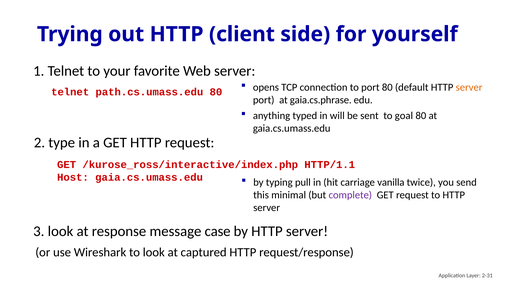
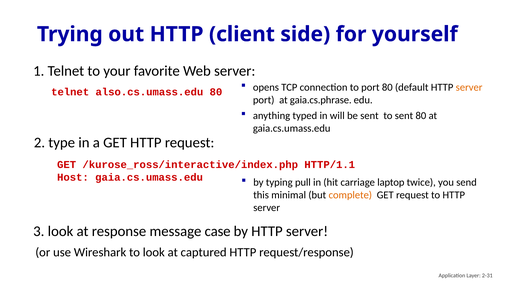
path.cs.umass.edu: path.cs.umass.edu -> also.cs.umass.edu (149, 92)
to goal: goal -> sent (404, 116)
vanilla: vanilla -> laptop (391, 182)
complete colour: purple -> orange (350, 195)
